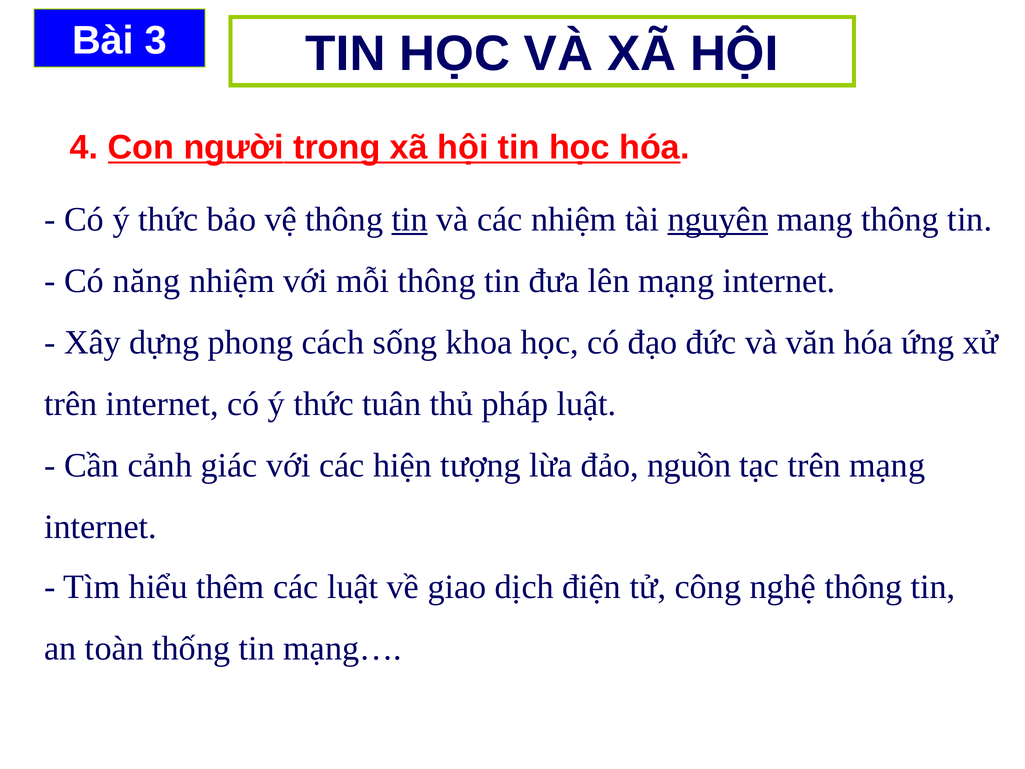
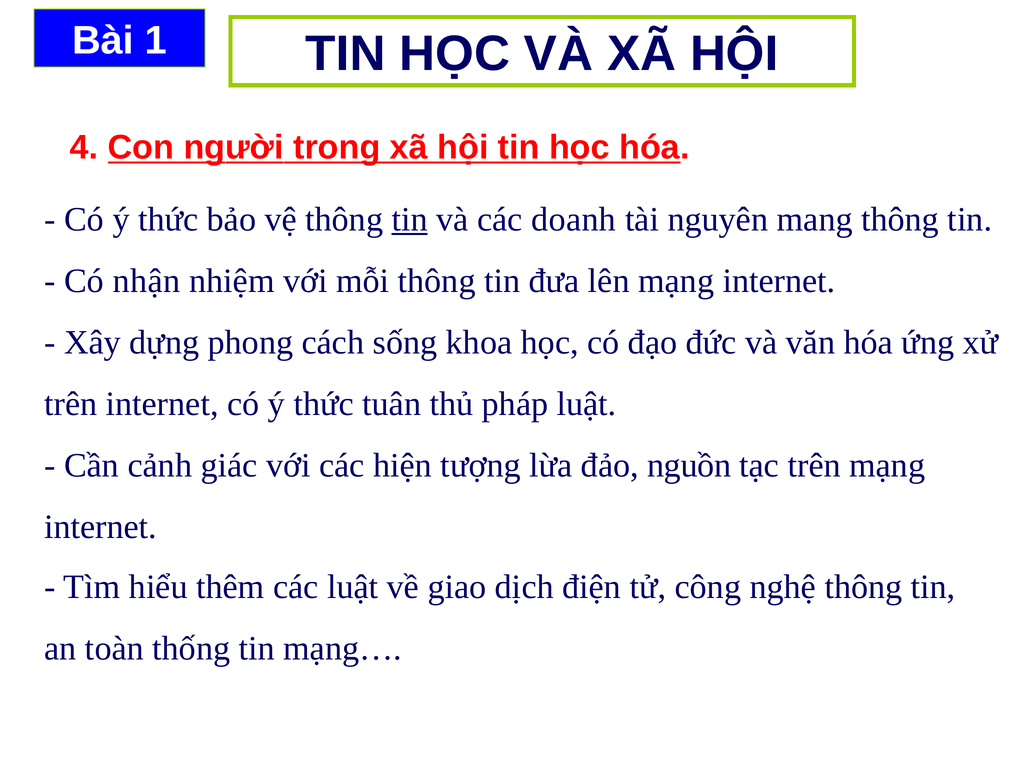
3: 3 -> 1 (156, 41)
các nhiệm: nhiệm -> doanh (574, 219)
nguyên underline: present -> none (718, 219)
năng: năng -> nhận (146, 281)
